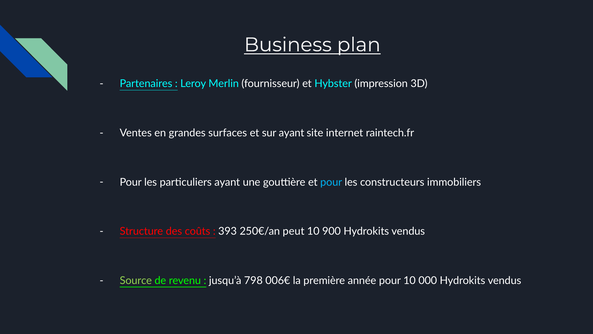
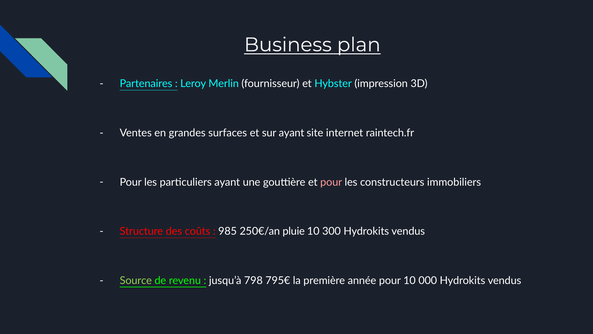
pour colour: light blue -> pink (331, 182)
393: 393 -> 985 (228, 231)
peut: peut -> pluie (294, 231)
900: 900 -> 300 (331, 231)
006€: 006€ -> 795€ (278, 280)
